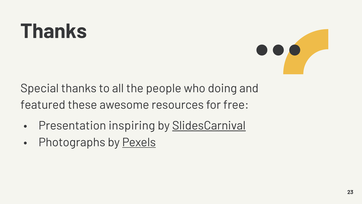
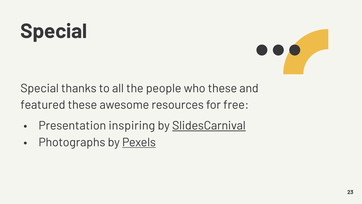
Thanks: Thanks -> Special (54, 31)
who doing: doing -> these (222, 88)
